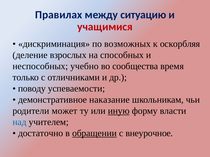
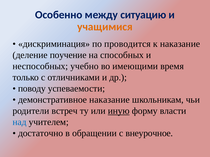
Правилах: Правилах -> Особенно (59, 15)
учащимися colour: red -> orange (105, 27)
возможных: возможных -> проводится (127, 44)
к оскорбляя: оскорбляя -> наказание (180, 44)
взрослых: взрослых -> поучение (68, 55)
сообщества: сообщества -> имеющими (135, 66)
может: может -> встреч (65, 111)
обращении underline: present -> none (94, 134)
